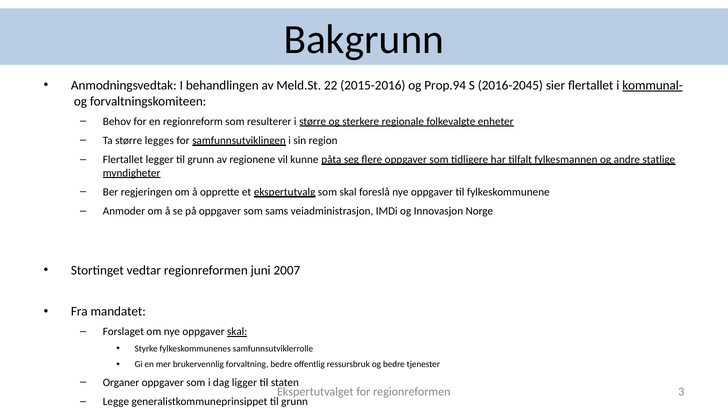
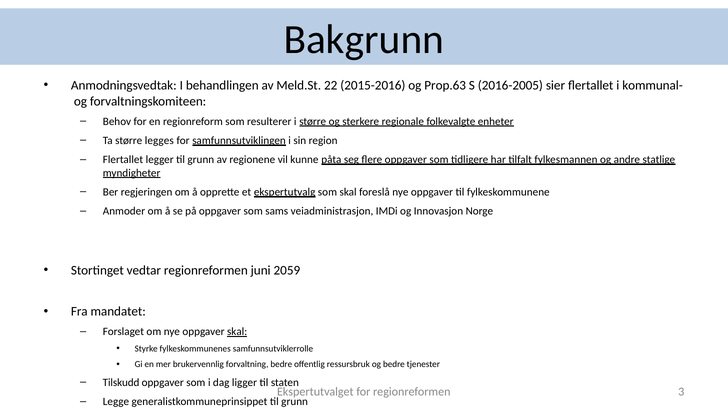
Prop.94: Prop.94 -> Prop.63 (445, 85)
2016-2045: 2016-2045 -> 2016-2005 (510, 85)
kommunal- underline: present -> none (653, 85)
2007: 2007 -> 2059 (287, 270)
Organer: Organer -> Tilskudd (121, 382)
